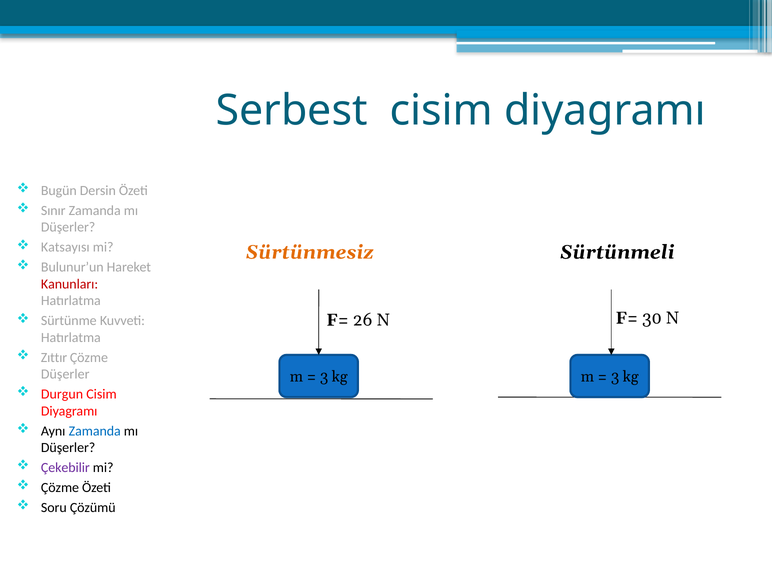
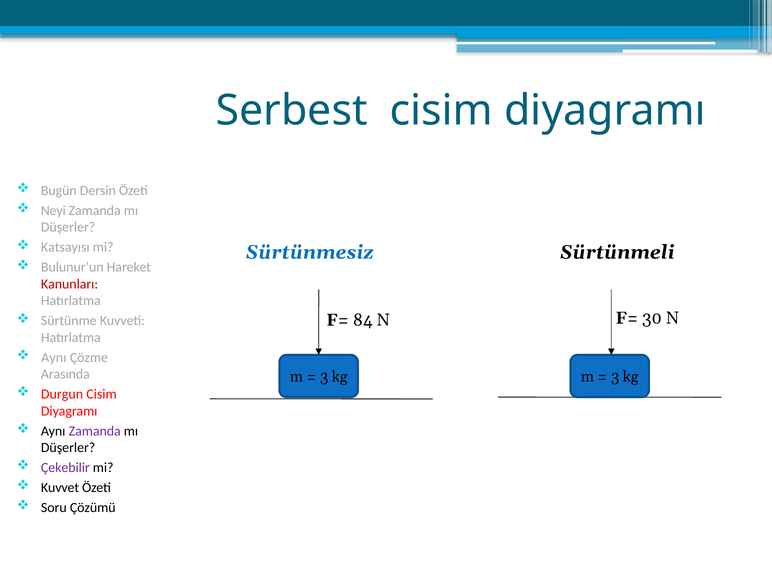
Sınır: Sınır -> Neyi (53, 211)
Sürtünmesiz colour: orange -> blue (309, 252)
26: 26 -> 84 (363, 320)
Zıttır: Zıttır -> Aynı (54, 357)
Düşerler: Düşerler -> Arasında (65, 374)
Zamanda colour: blue -> purple (95, 431)
Çözme: Çözme -> Kuvvet (60, 488)
